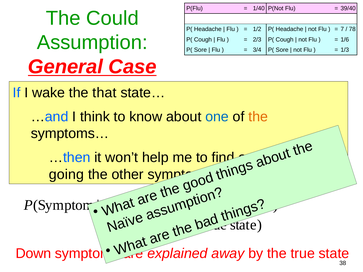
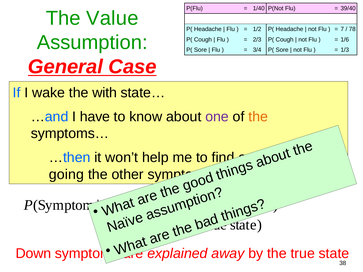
Could: Could -> Value (112, 18)
that: that -> with (105, 93)
think: think -> have (95, 117)
one colour: blue -> purple (217, 117)
